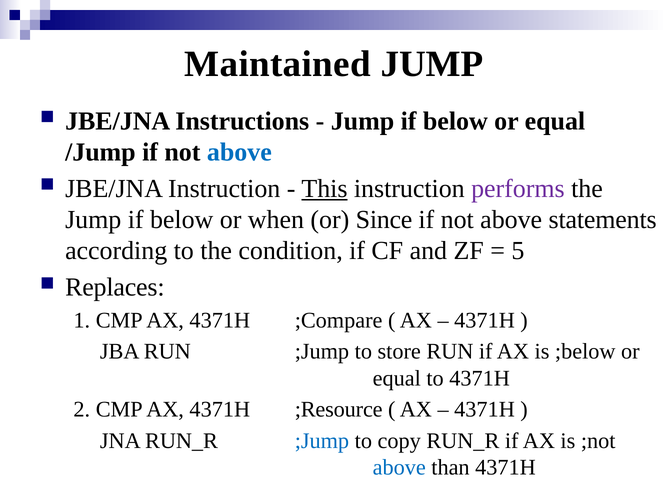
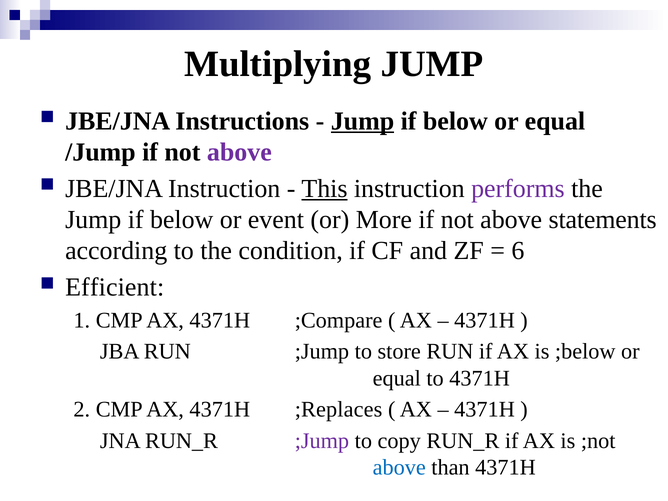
Maintained: Maintained -> Multiplying (278, 64)
Jump underline: none -> present (362, 121)
above colour: blue -> purple (239, 152)
when: when -> event (276, 220)
Since: Since -> More (384, 220)
5: 5 -> 6 (518, 251)
Replaces: Replaces -> Efficient (115, 287)
;Resource: ;Resource -> ;Replaces (339, 410)
;Jump colour: blue -> purple (322, 441)
